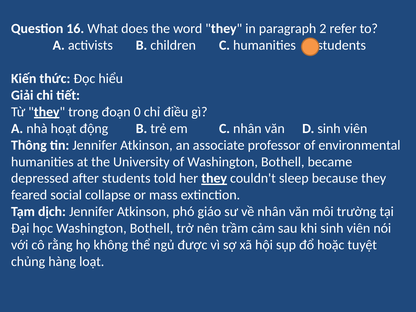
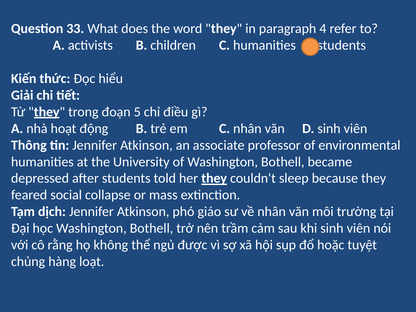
16: 16 -> 33 (75, 29)
2: 2 -> 4 (323, 29)
0: 0 -> 5 (137, 112)
